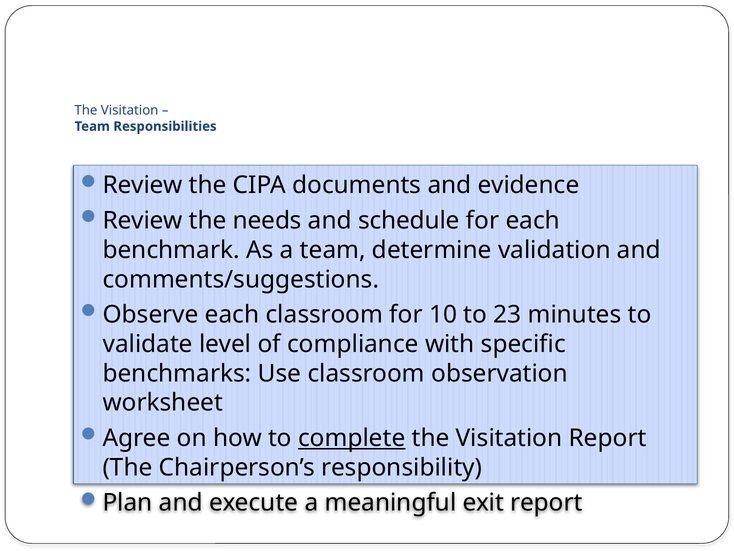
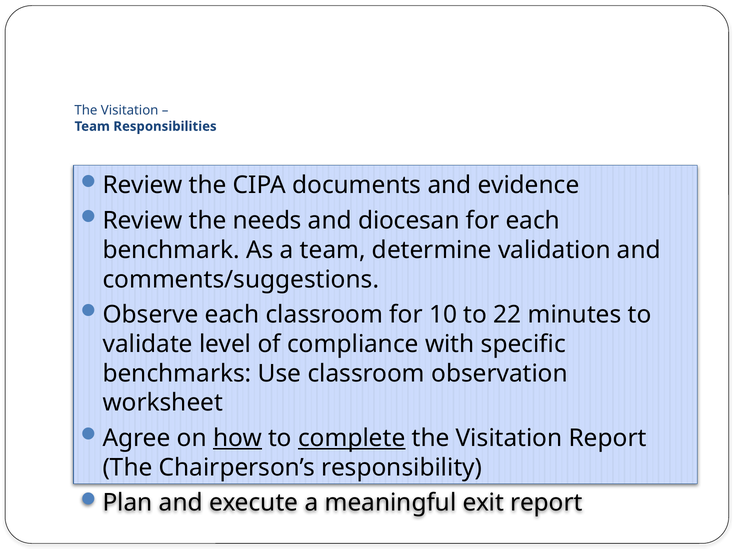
schedule: schedule -> diocesan (409, 220)
23: 23 -> 22 (507, 314)
how underline: none -> present (238, 438)
